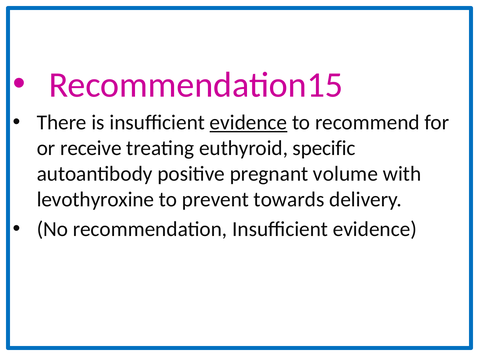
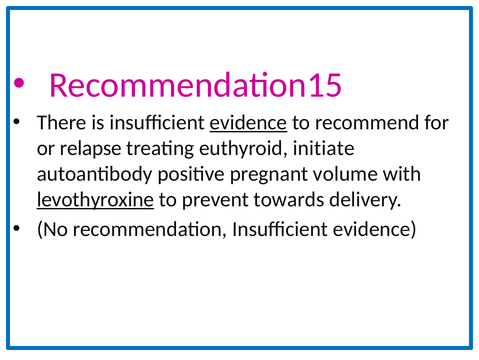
receive: receive -> relapse (91, 148)
specific: specific -> initiate (324, 148)
levothyroxine underline: none -> present (95, 199)
